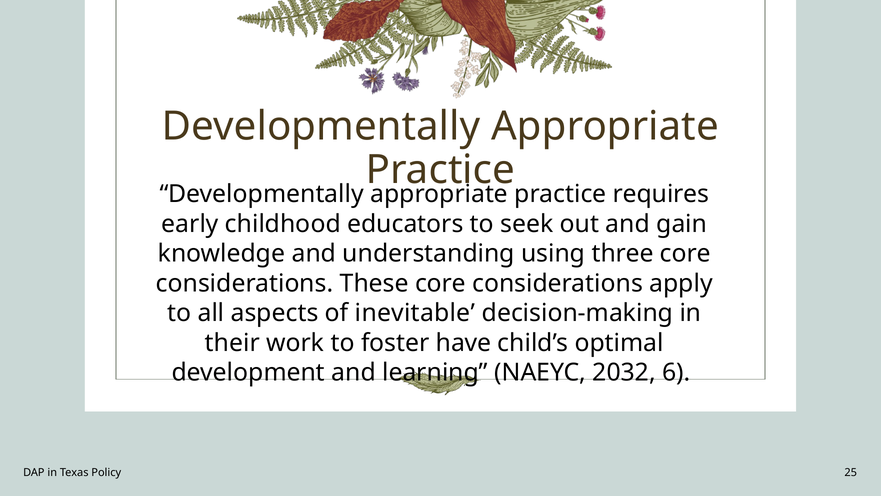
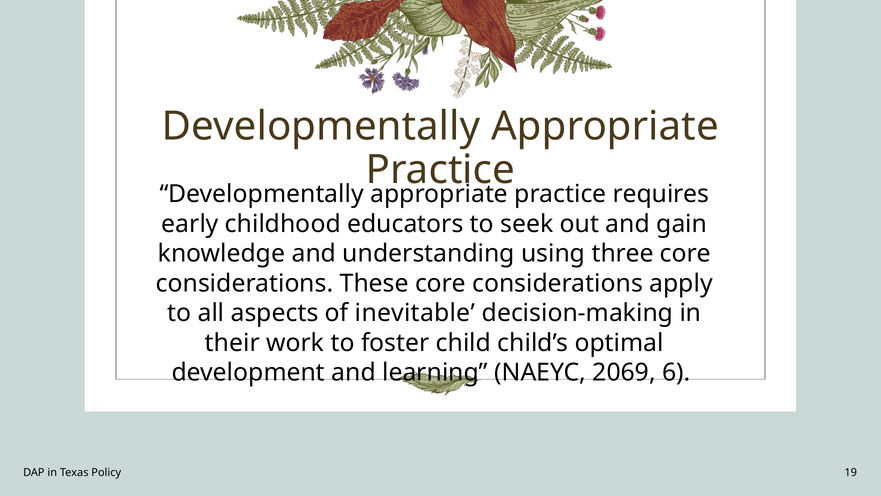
have: have -> child (463, 343)
2032: 2032 -> 2069 (624, 372)
25: 25 -> 19 (851, 472)
